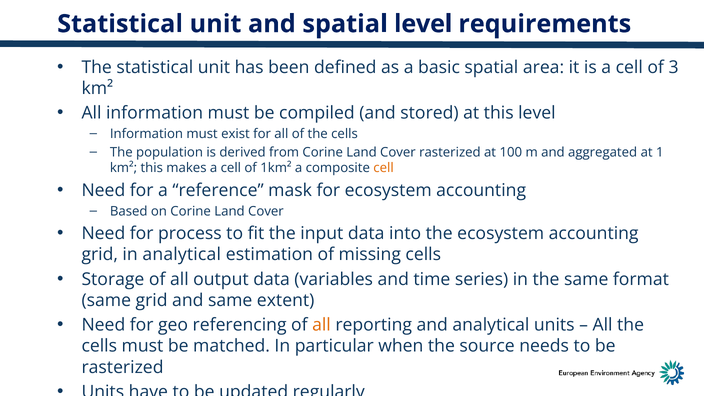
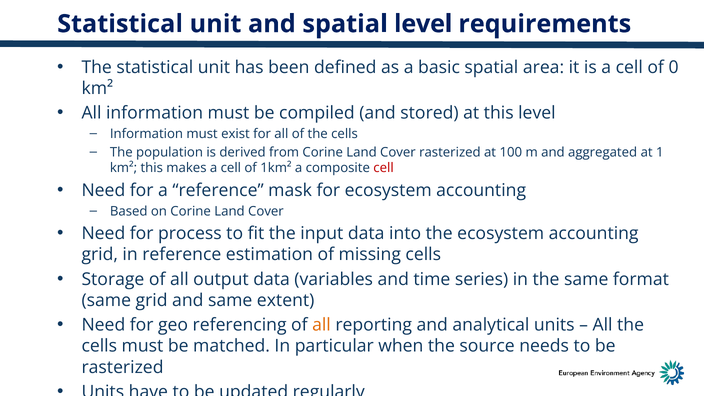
3: 3 -> 0 (674, 67)
cell colour: orange -> red (384, 168)
in analytical: analytical -> reference (182, 255)
